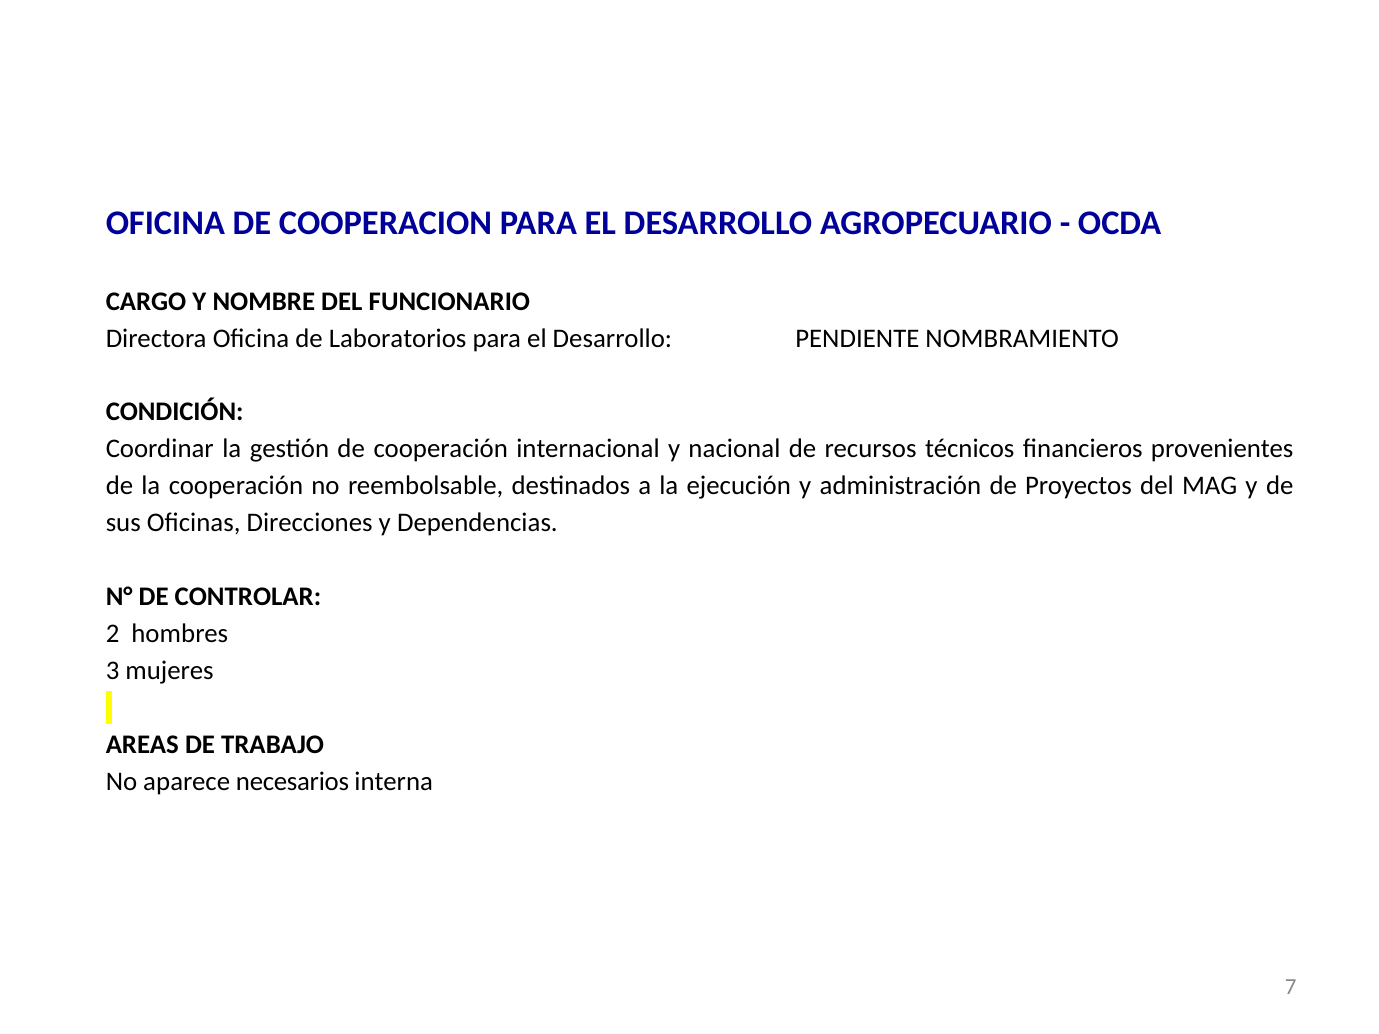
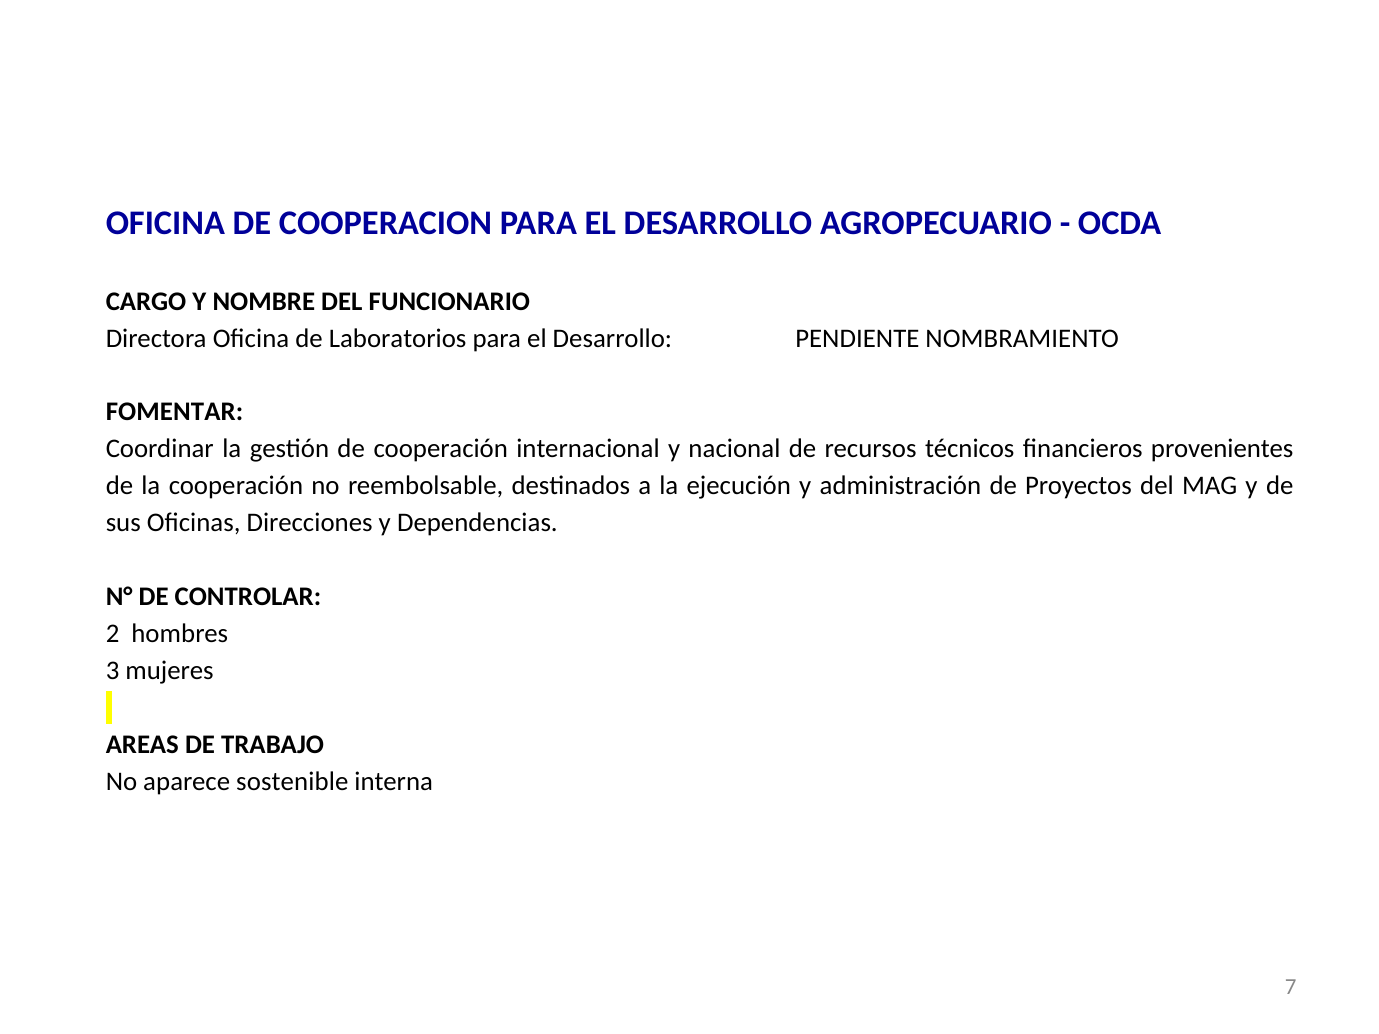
CONDICIÓN: CONDICIÓN -> FOMENTAR (175, 412)
necesarios: necesarios -> sostenible (292, 782)
